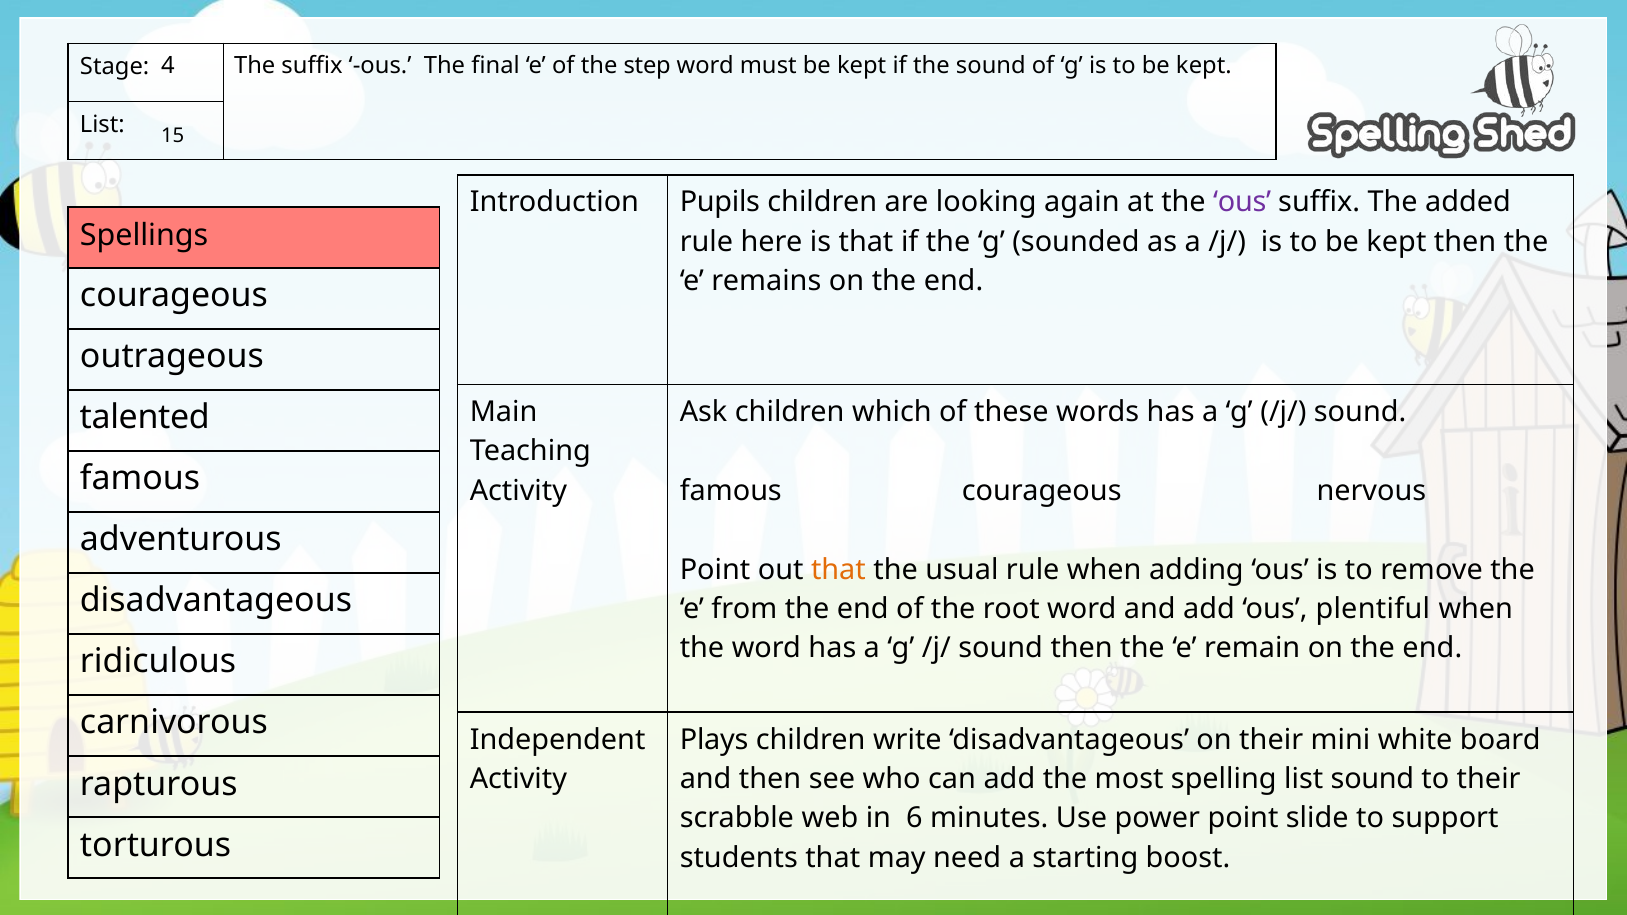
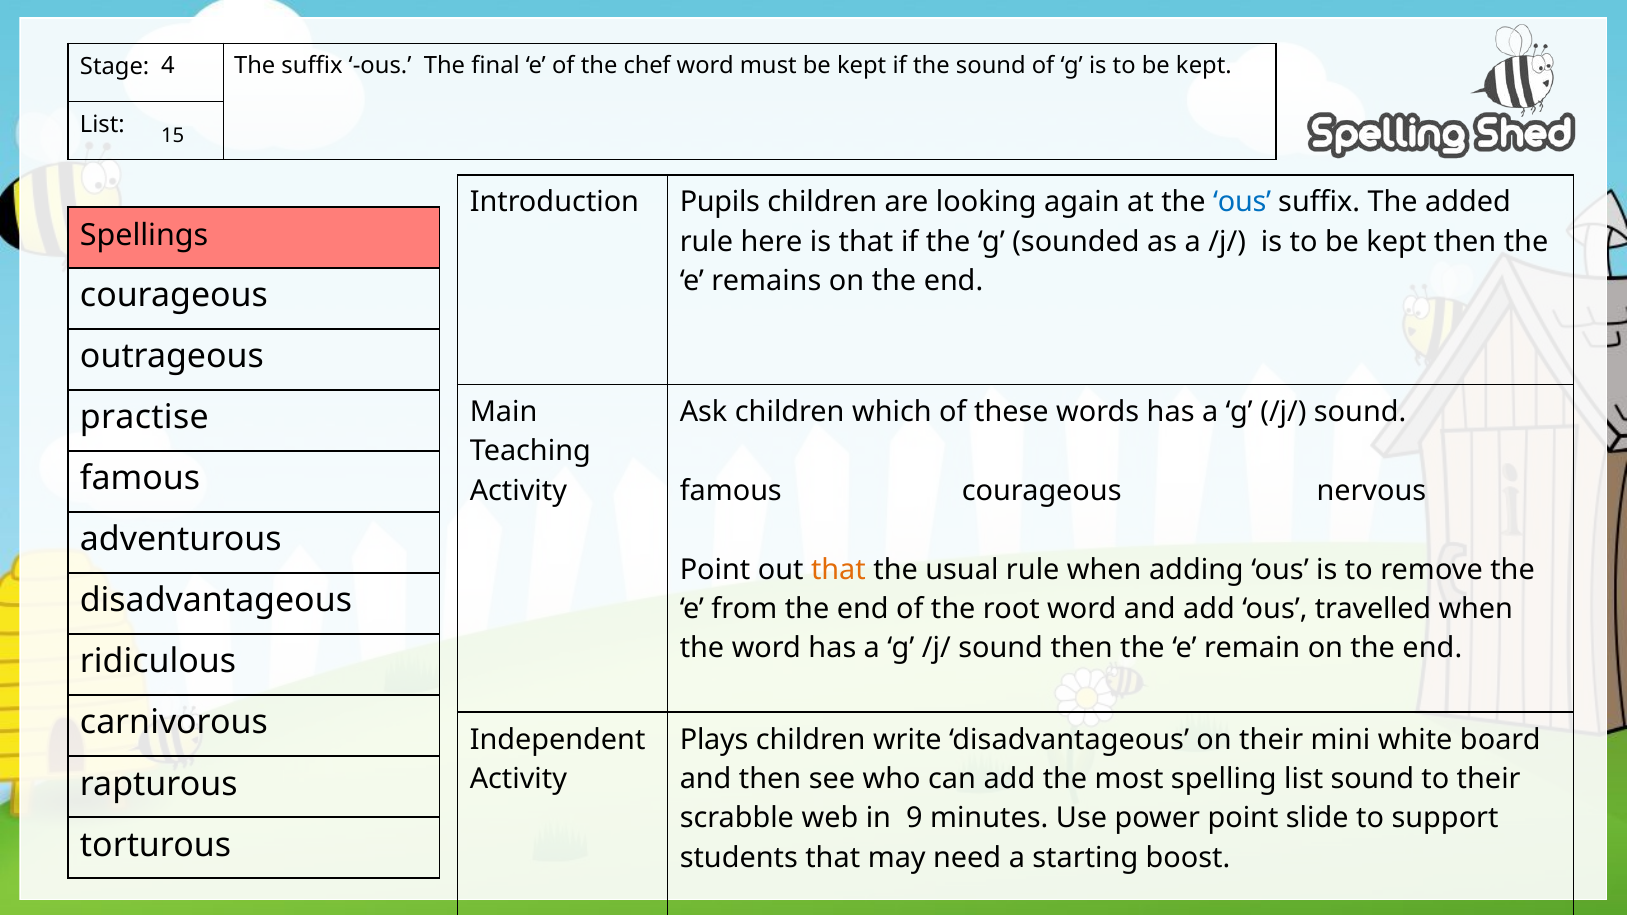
step: step -> chef (647, 65)
ous colour: purple -> blue (1242, 202)
talented: talented -> practise (144, 417)
plentiful: plentiful -> travelled (1373, 609)
6: 6 -> 9 (914, 819)
